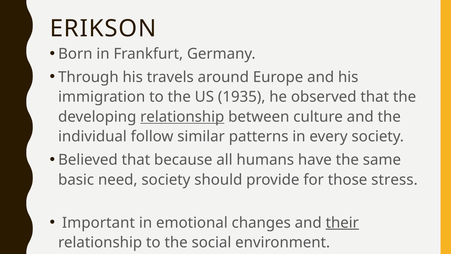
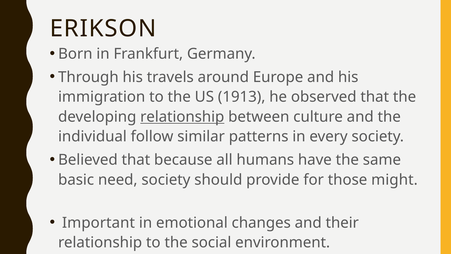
1935: 1935 -> 1913 (242, 97)
stress: stress -> might (394, 179)
their underline: present -> none (342, 222)
